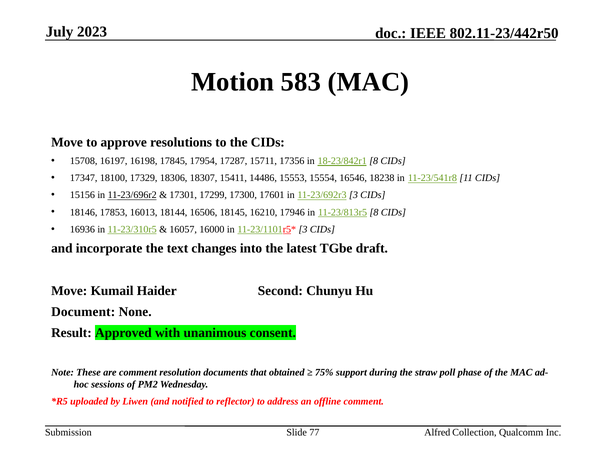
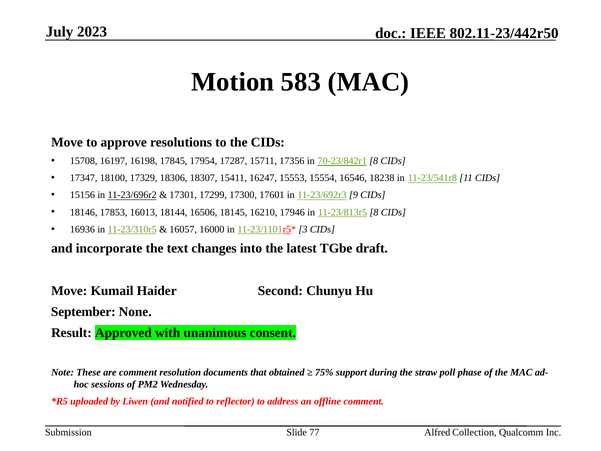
18-23/842r1: 18-23/842r1 -> 70-23/842r1 (342, 161)
14486: 14486 -> 16247 (263, 178)
11-23/692r3 3: 3 -> 9 (354, 195)
Document: Document -> September (83, 312)
